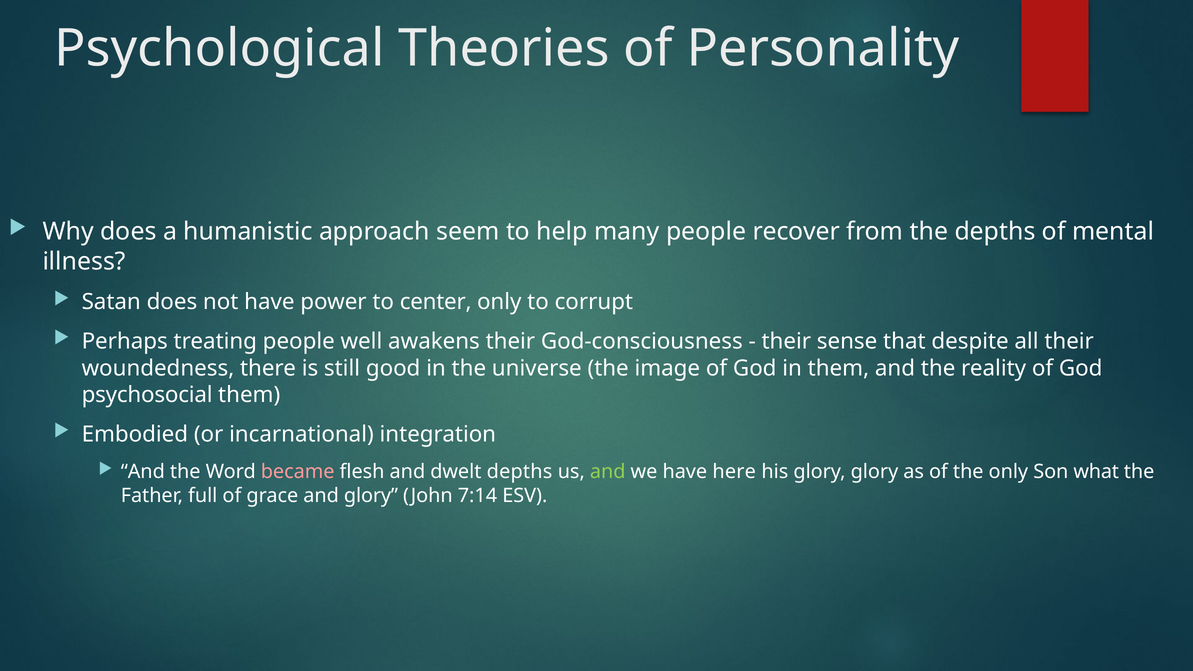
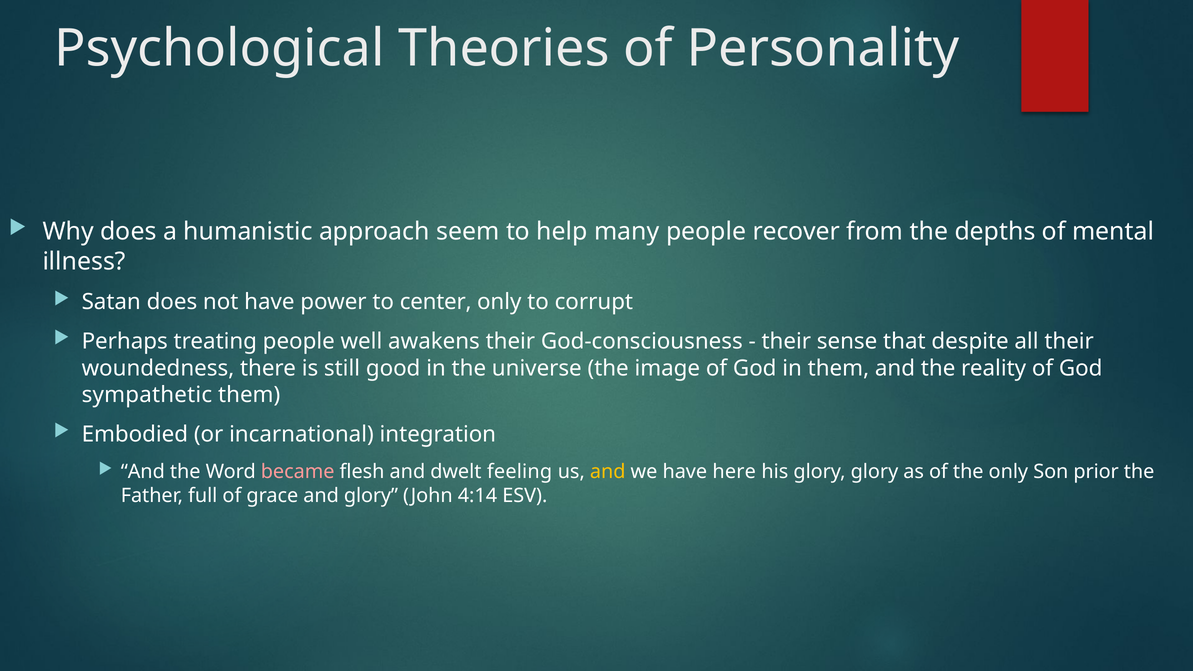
psychosocial: psychosocial -> sympathetic (147, 395)
dwelt depths: depths -> feeling (520, 472)
and colour: light green -> yellow (608, 472)
what: what -> prior (1096, 472)
7:14: 7:14 -> 4:14 (477, 496)
